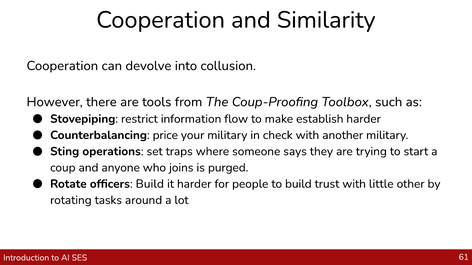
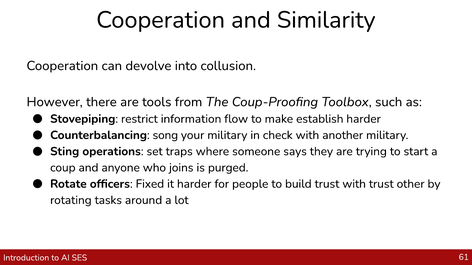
price: price -> song (165, 135)
officers Build: Build -> Fixed (150, 184)
with little: little -> trust (381, 184)
